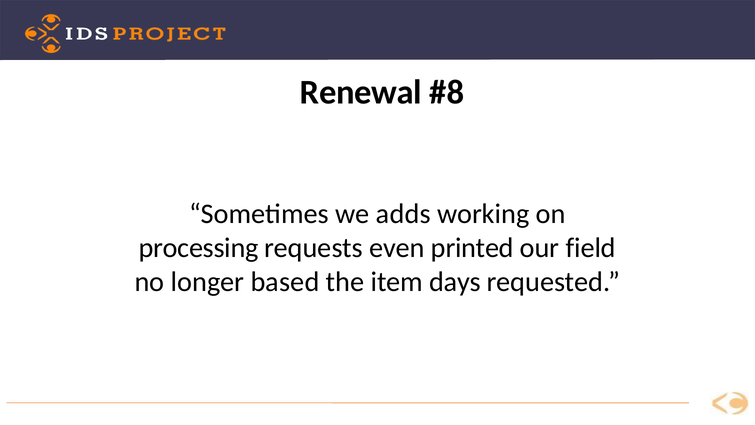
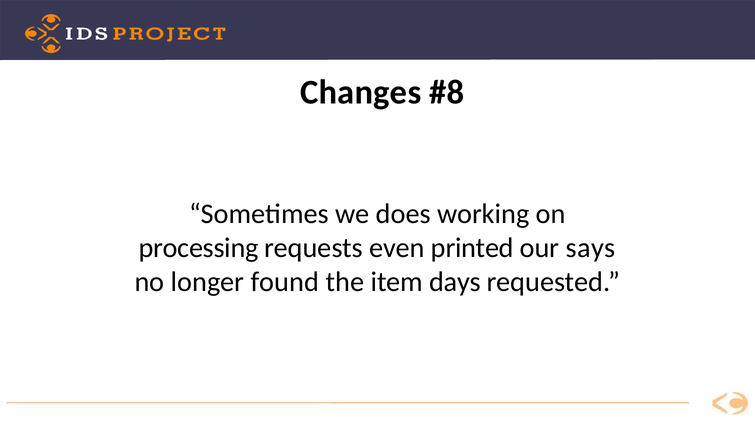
Renewal: Renewal -> Changes (361, 92)
adds: adds -> does (403, 214)
field: field -> says (591, 247)
based: based -> found (285, 281)
